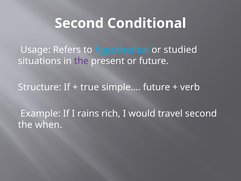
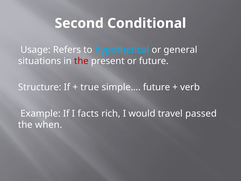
studied: studied -> general (180, 50)
the colour: purple -> red (81, 61)
rains: rains -> facts (88, 113)
travel second: second -> passed (201, 113)
